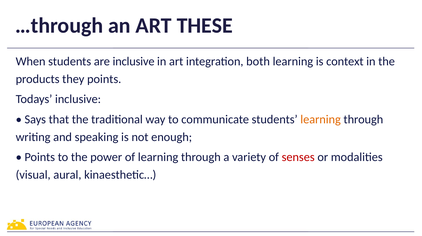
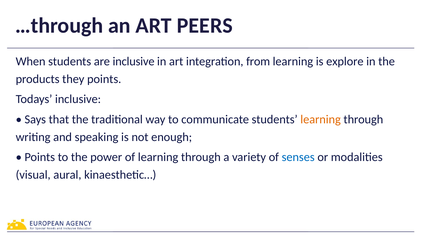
THESE: THESE -> PEERS (205, 25)
both: both -> from (258, 61)
context: context -> explore (345, 61)
senses colour: red -> blue (298, 157)
